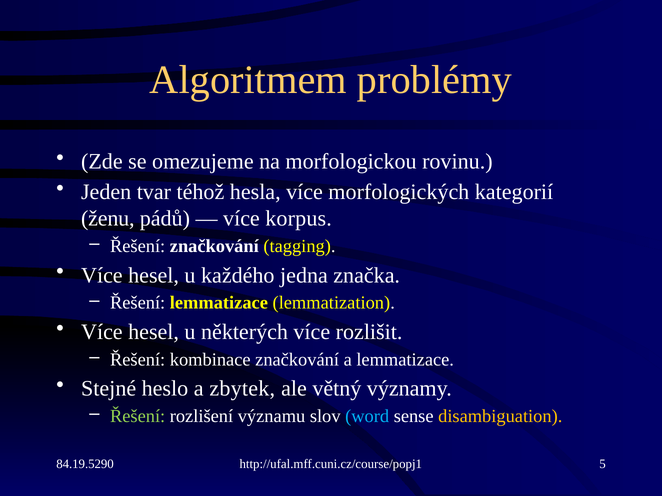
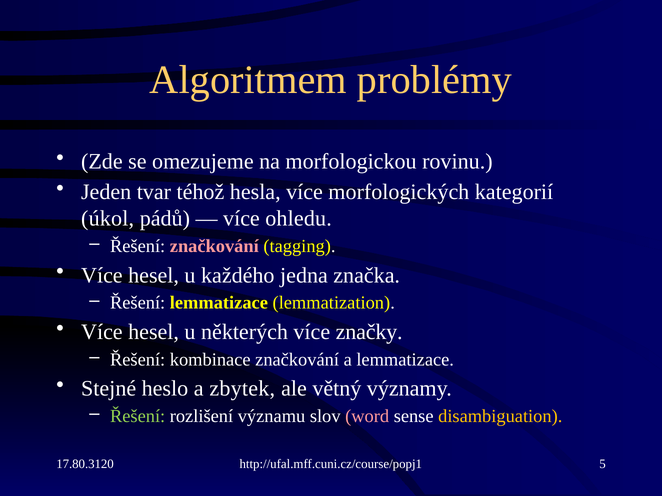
ženu: ženu -> úkol (108, 219)
korpus: korpus -> ohledu (299, 219)
značkování colour: white -> pink (214, 247)
rozlišit: rozlišit -> značky (369, 332)
word colour: light blue -> pink (367, 416)
84.19.5290: 84.19.5290 -> 17.80.3120 (85, 464)
